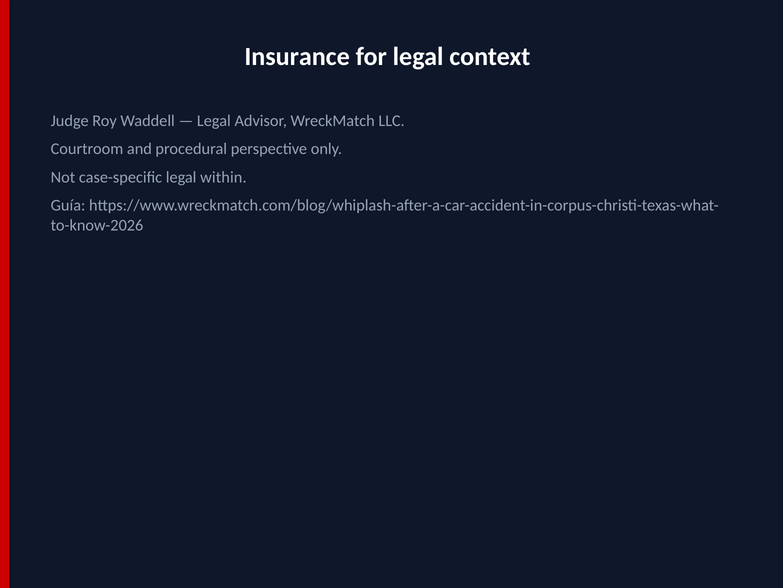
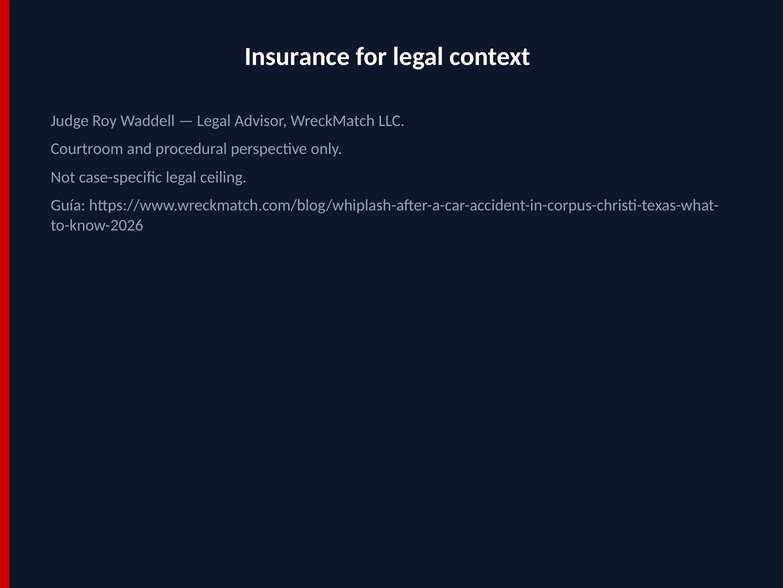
within: within -> ceiling (223, 177)
